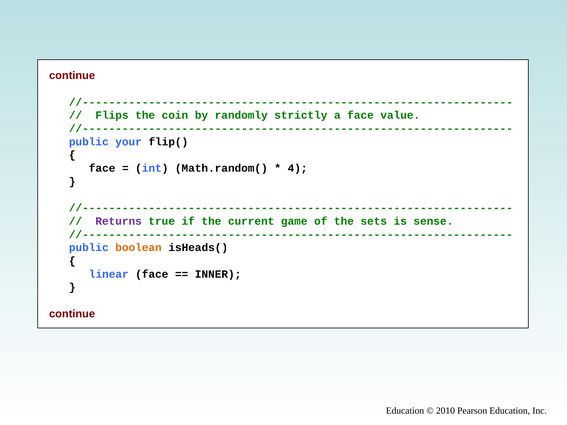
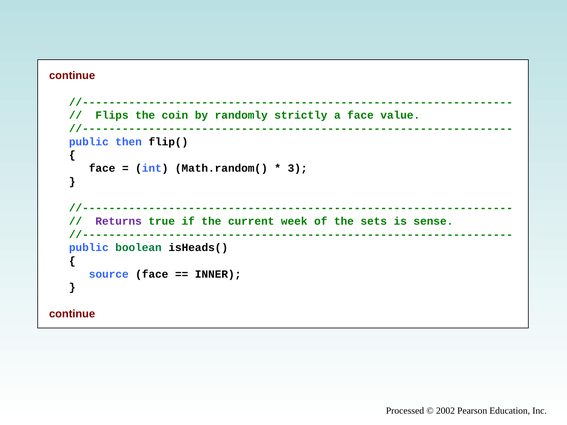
your: your -> then (129, 142)
4: 4 -> 3 (298, 168)
game: game -> week (294, 221)
boolean colour: orange -> green (138, 248)
linear: linear -> source (109, 274)
Education: Education -> Processed (405, 411)
2010: 2010 -> 2002 (445, 411)
